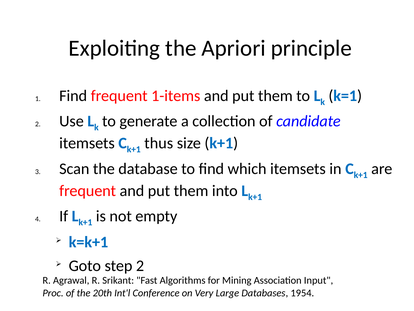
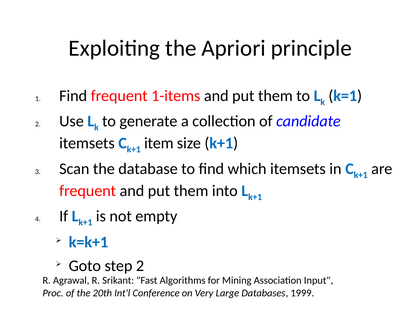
thus: thus -> item (159, 143)
1954: 1954 -> 1999 (302, 293)
